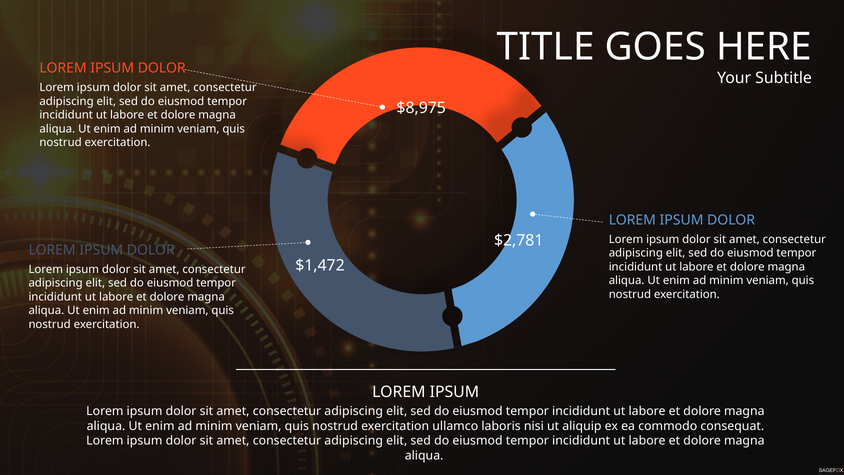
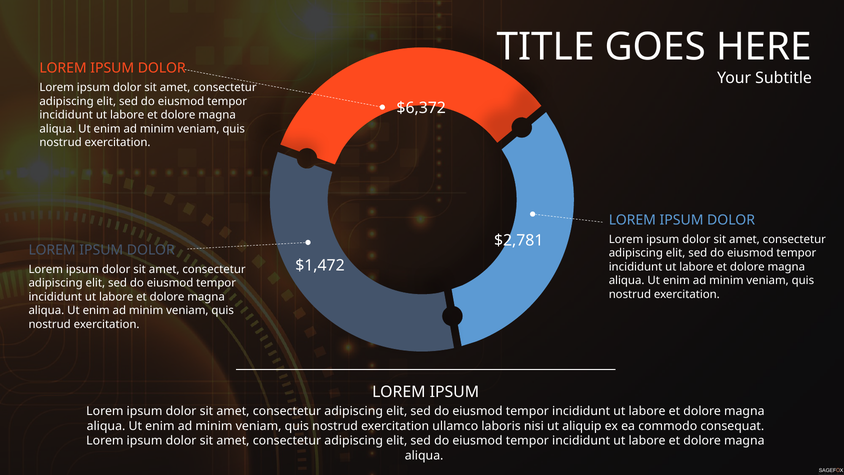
$8,975: $8,975 -> $6,372 (421, 108)
